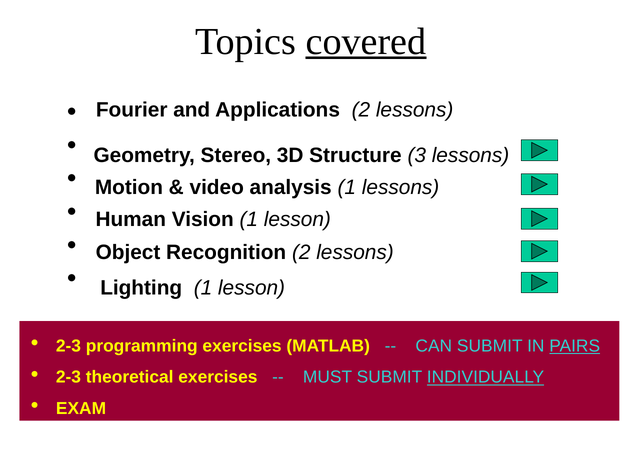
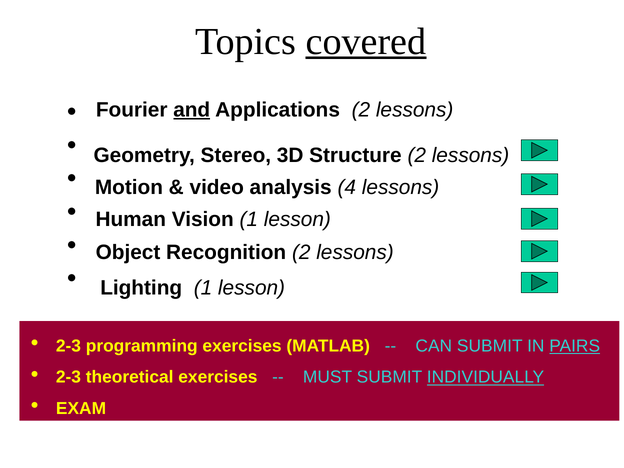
and underline: none -> present (192, 110)
Structure 3: 3 -> 2 (417, 155)
analysis 1: 1 -> 4 (347, 187)
